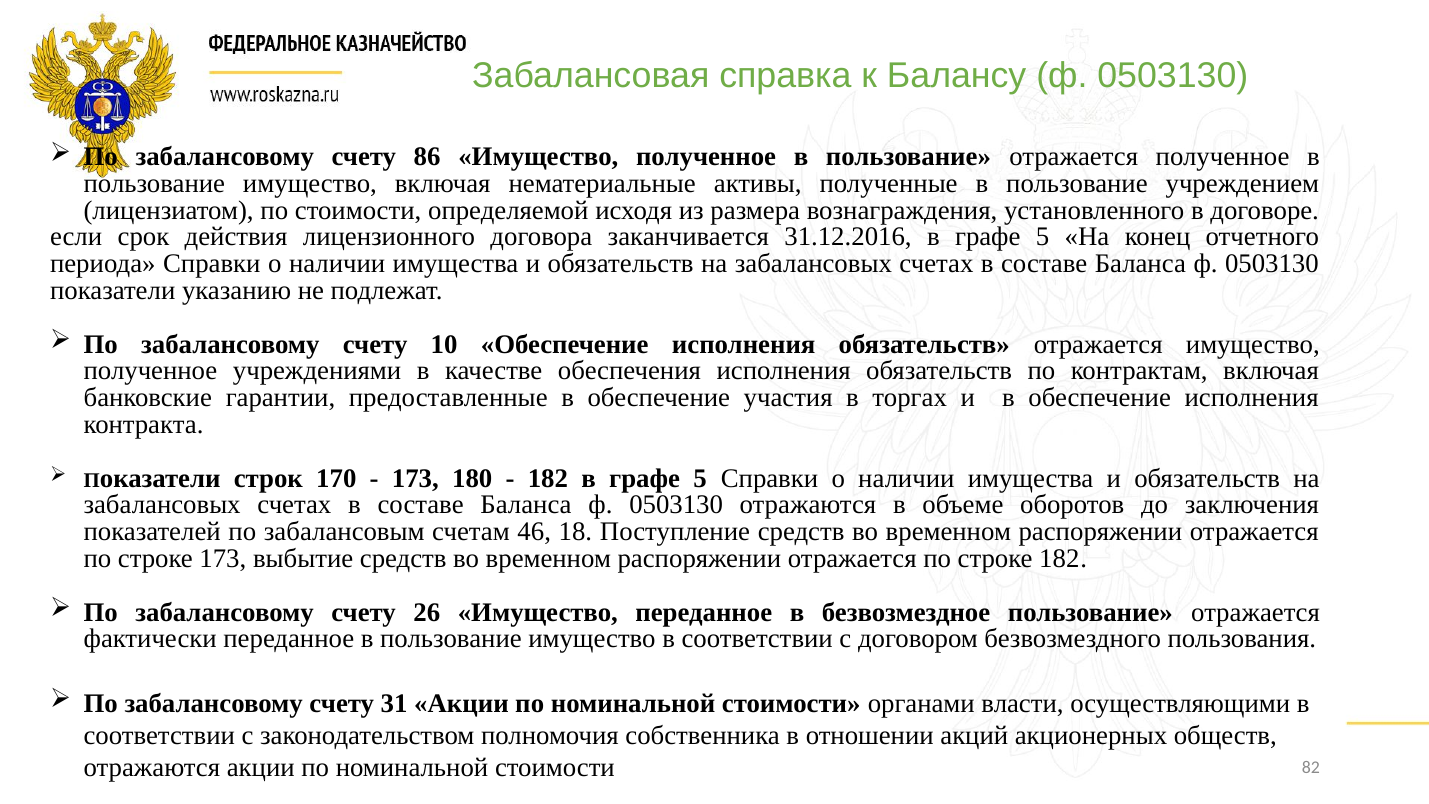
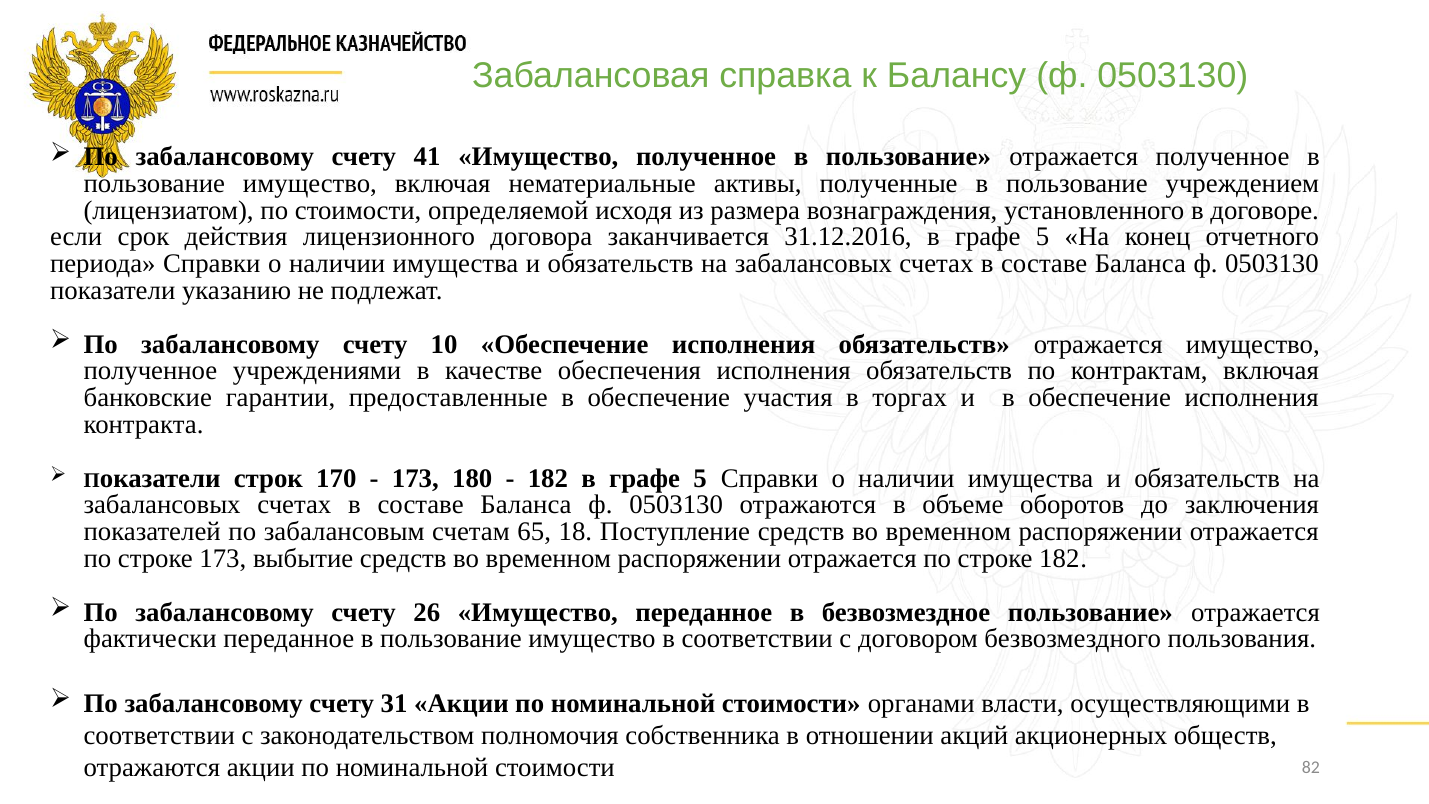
86: 86 -> 41 (427, 157)
46: 46 -> 65 (534, 532)
